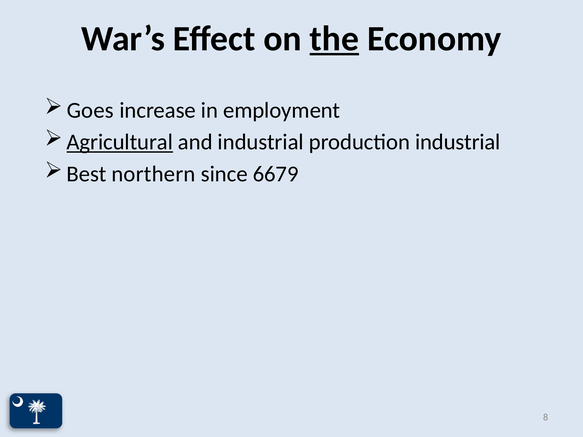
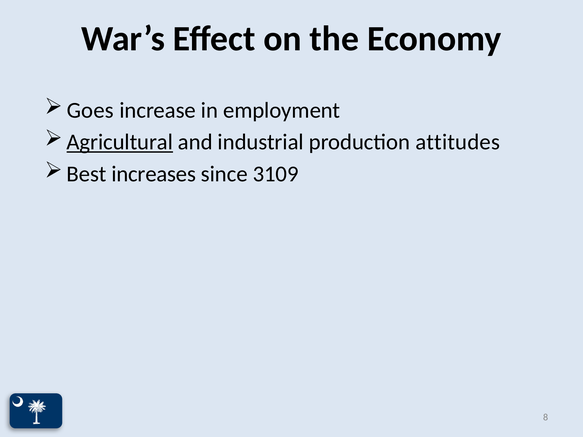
the underline: present -> none (334, 39)
production industrial: industrial -> attitudes (458, 142)
northern: northern -> increases (154, 174)
6679: 6679 -> 3109 (276, 174)
